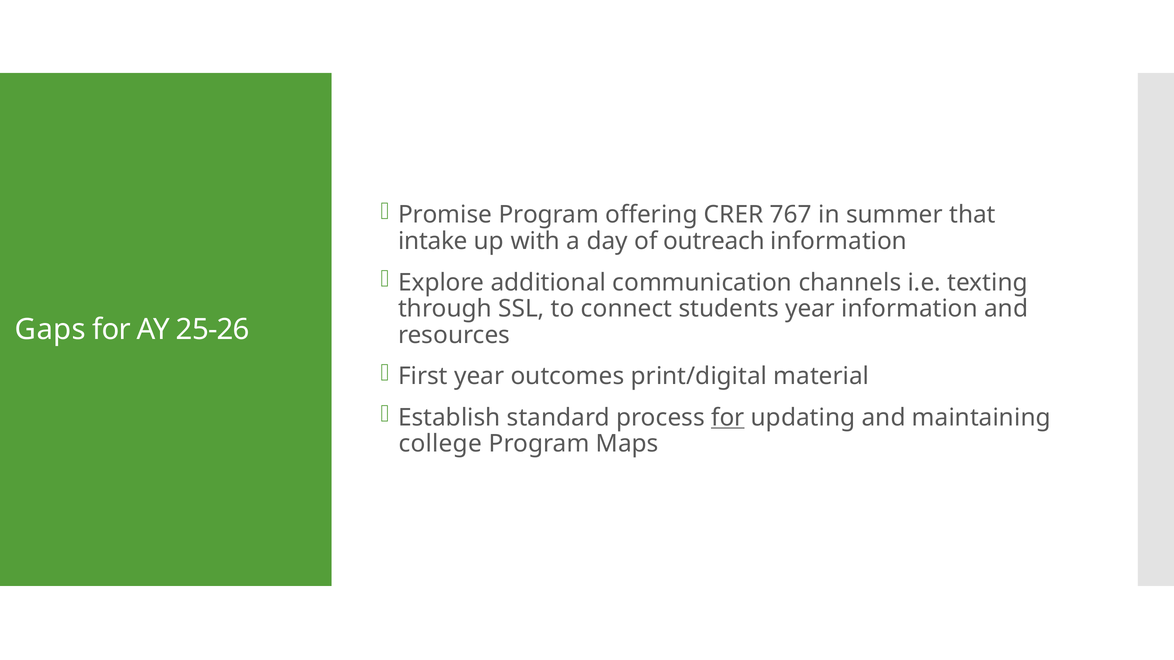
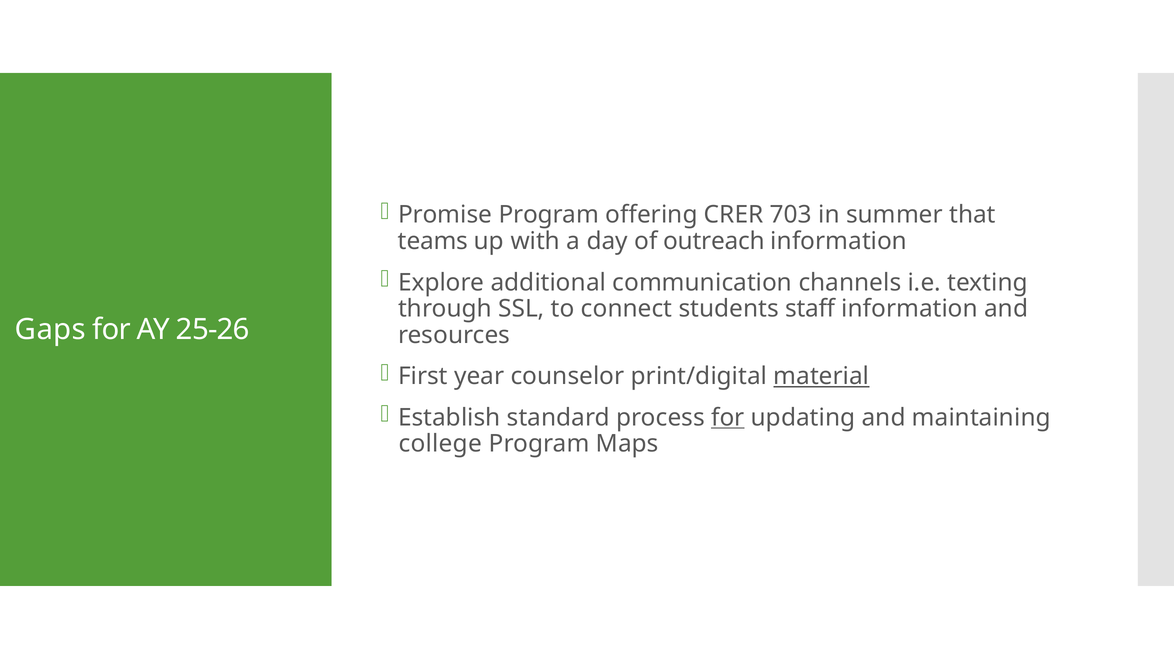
767: 767 -> 703 (791, 215)
intake: intake -> teams (433, 241)
students year: year -> staff (810, 309)
outcomes: outcomes -> counselor (568, 377)
material underline: none -> present (821, 377)
